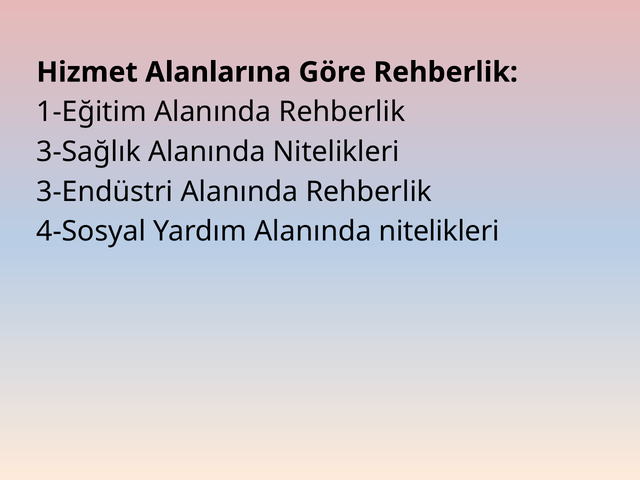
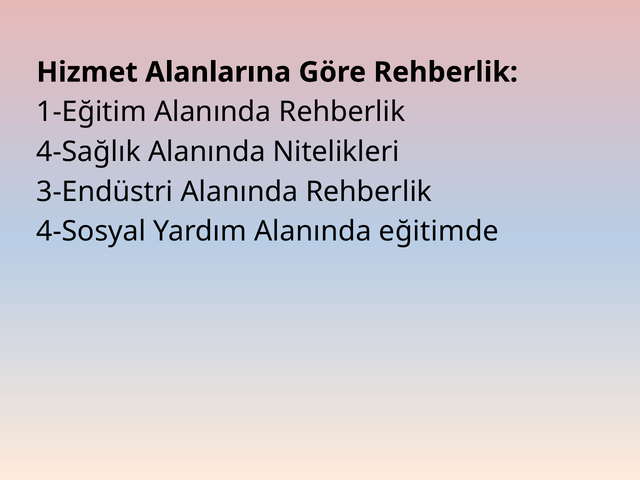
3-Sağlık: 3-Sağlık -> 4-Sağlık (89, 152)
Yardım Alanında nitelikleri: nitelikleri -> eğitimde (439, 232)
